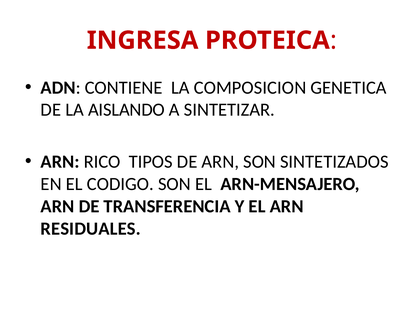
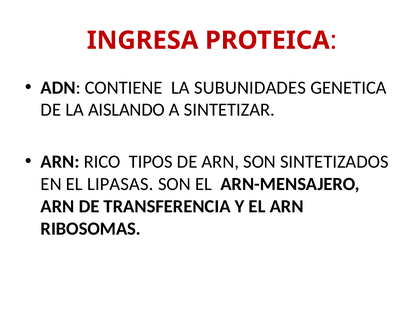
COMPOSICION: COMPOSICION -> SUBUNIDADES (250, 87)
CODIGO: CODIGO -> LIPASAS (120, 184)
RESIDUALES: RESIDUALES -> RIBOSOMAS (91, 228)
